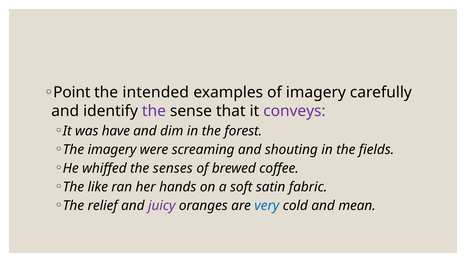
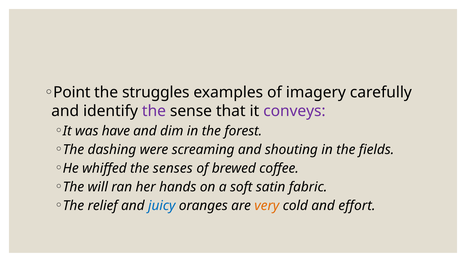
intended: intended -> struggles (156, 93)
The imagery: imagery -> dashing (112, 150)
like: like -> will (98, 187)
juicy colour: purple -> blue (162, 206)
very colour: blue -> orange (267, 206)
mean: mean -> effort (357, 206)
